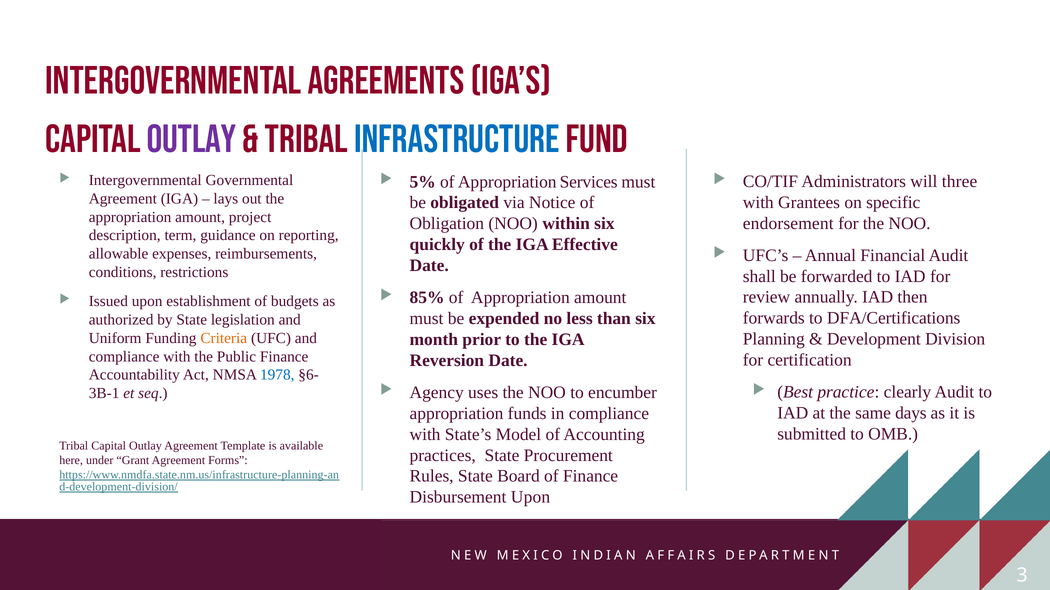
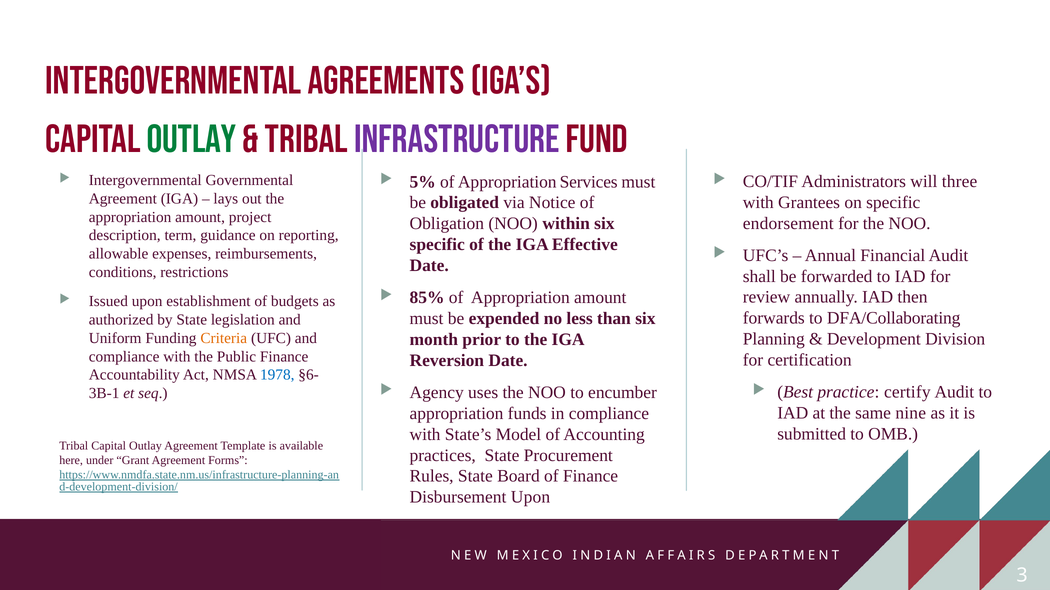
outlay colour: purple -> green (192, 139)
infrastructure colour: blue -> purple (457, 139)
quickly: quickly -> specific (437, 245)
DFA/Certifications: DFA/Certifications -> DFA/Collaborating (894, 318)
clearly: clearly -> certify (907, 392)
days: days -> nine (911, 413)
